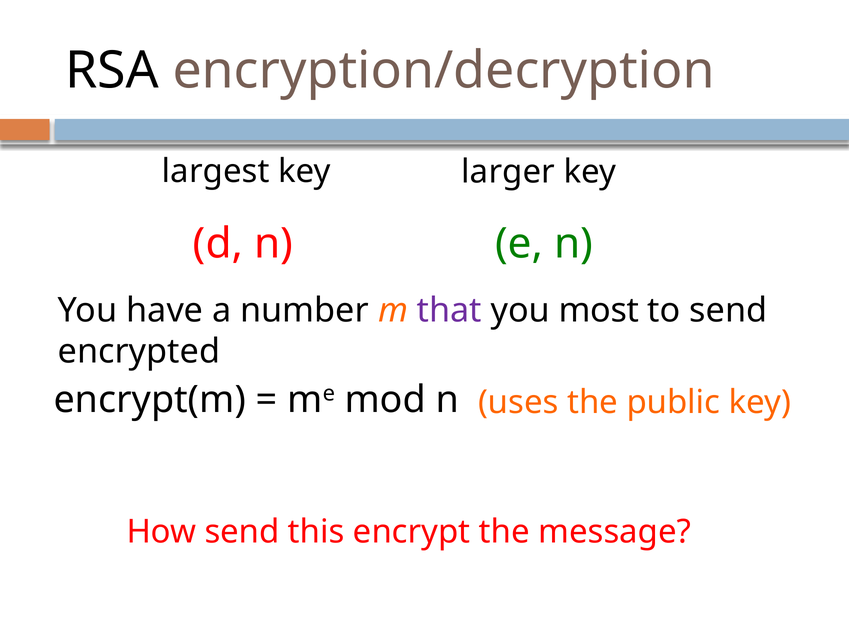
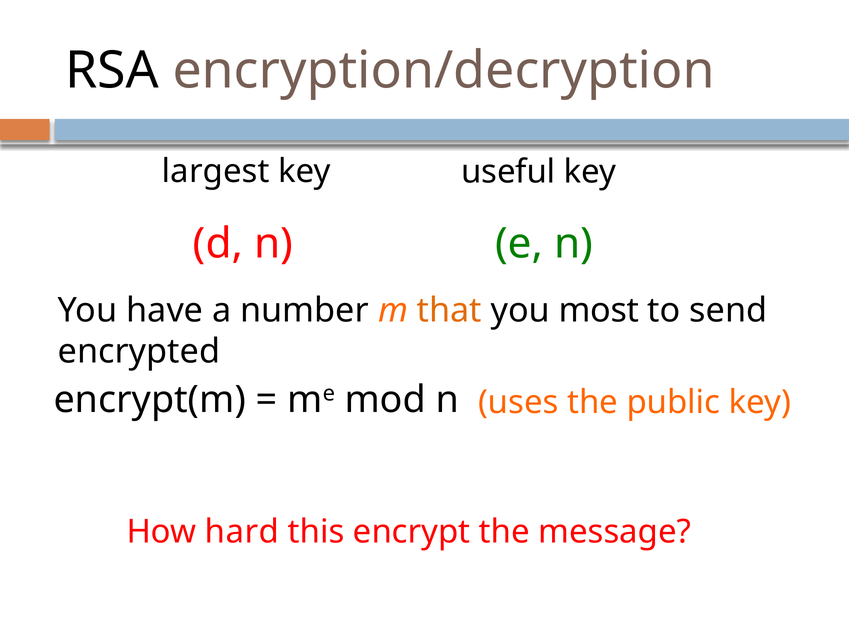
larger: larger -> useful (508, 172)
that colour: purple -> orange (449, 310)
How send: send -> hard (242, 531)
